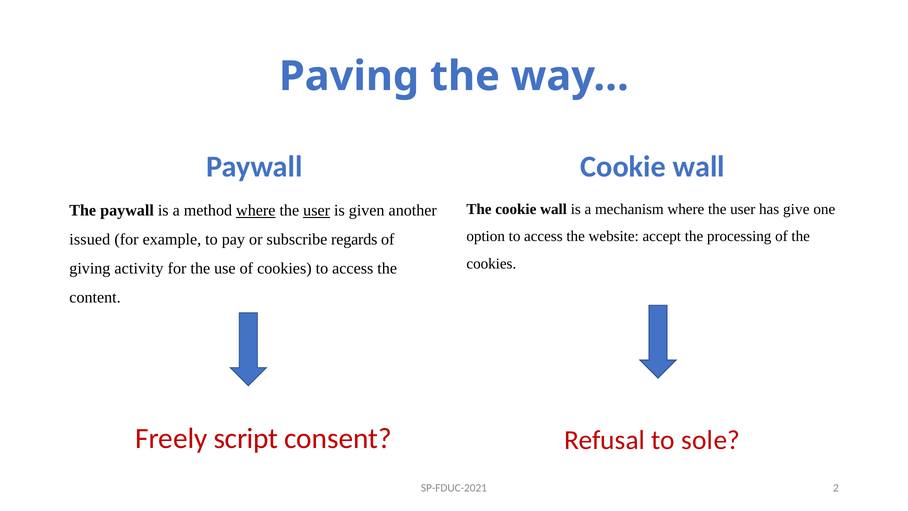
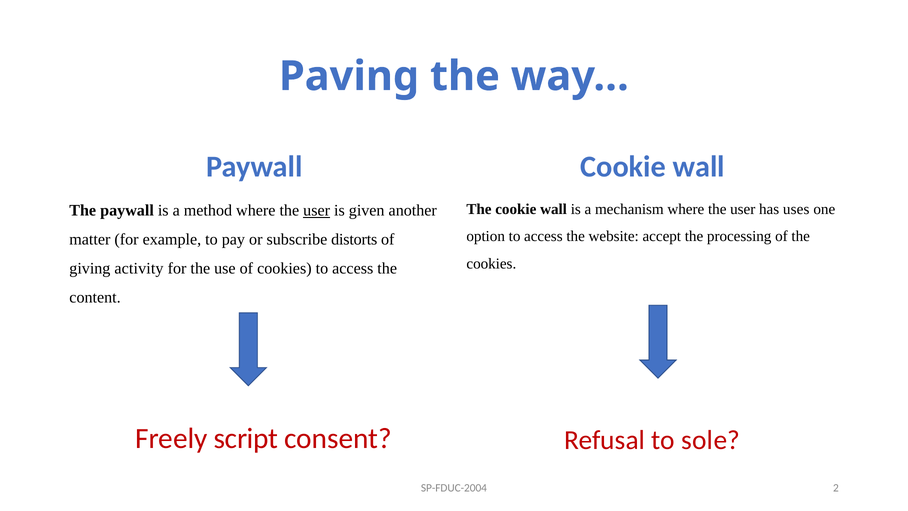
give: give -> uses (796, 209)
where underline: present -> none (256, 210)
issued: issued -> matter (90, 239)
regards: regards -> distorts (354, 239)
SP-FDUC-2021: SP-FDUC-2021 -> SP-FDUC-2004 (454, 488)
